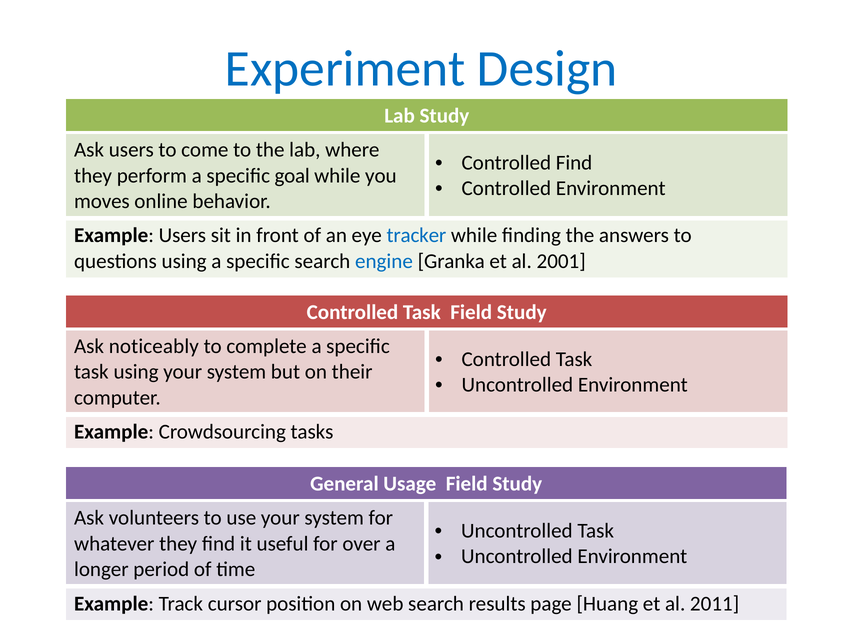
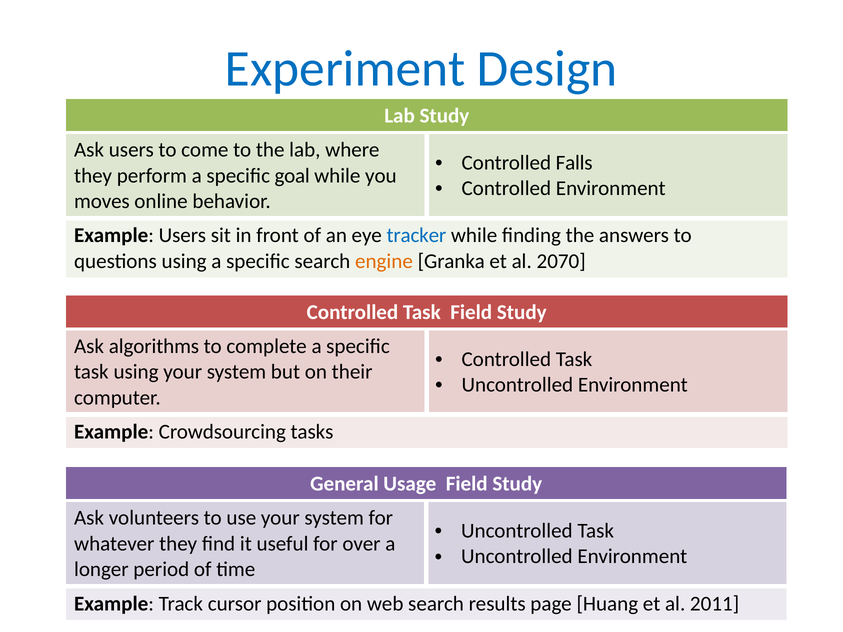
Controlled Find: Find -> Falls (574, 163)
engine colour: blue -> orange (384, 261)
2001: 2001 -> 2070 (561, 261)
noticeably: noticeably -> algorithms (154, 346)
